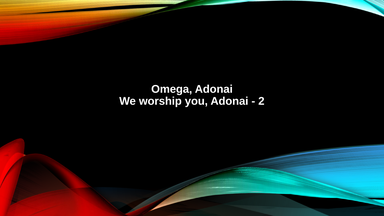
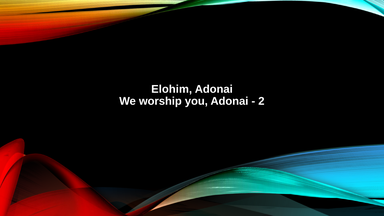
Omega: Omega -> Elohim (172, 89)
